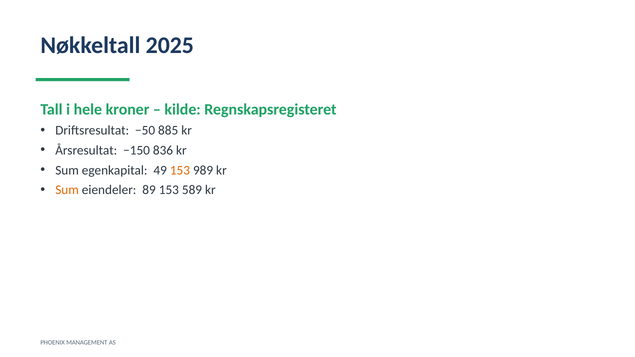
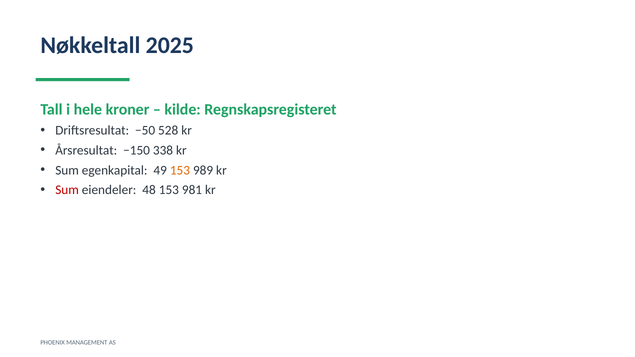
885: 885 -> 528 (168, 131)
836: 836 -> 338 (163, 150)
Sum colour: orange -> red (67, 190)
89: 89 -> 48 (149, 190)
589: 589 -> 981 (192, 190)
